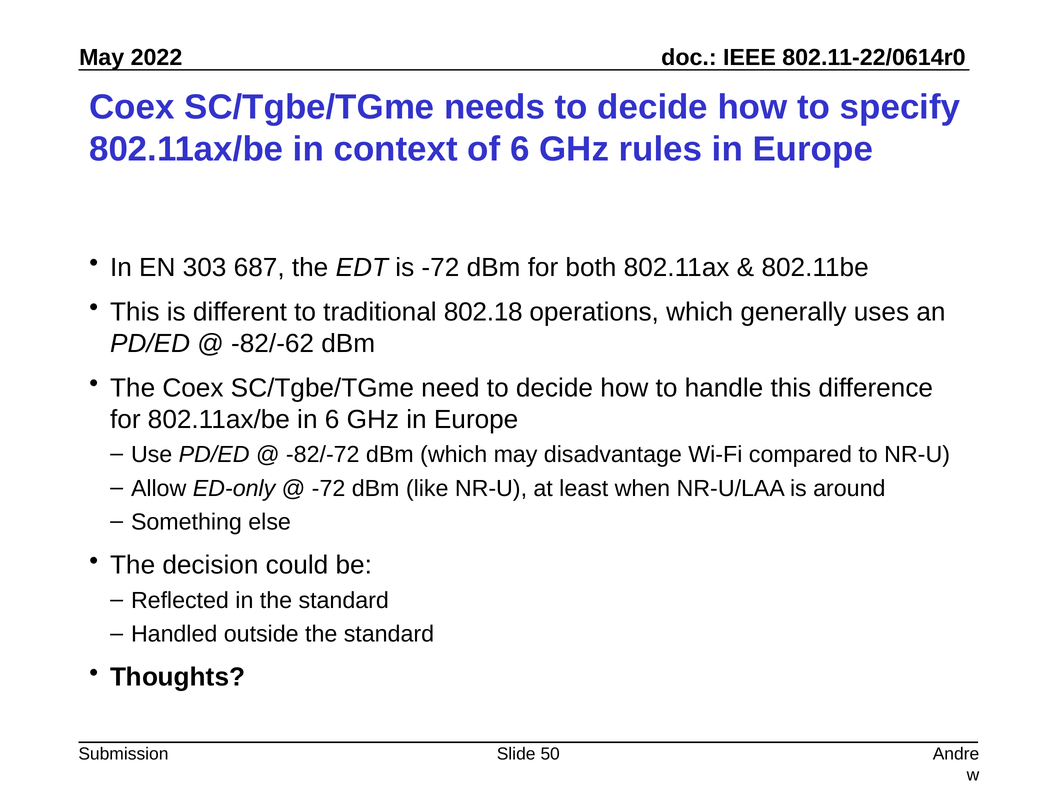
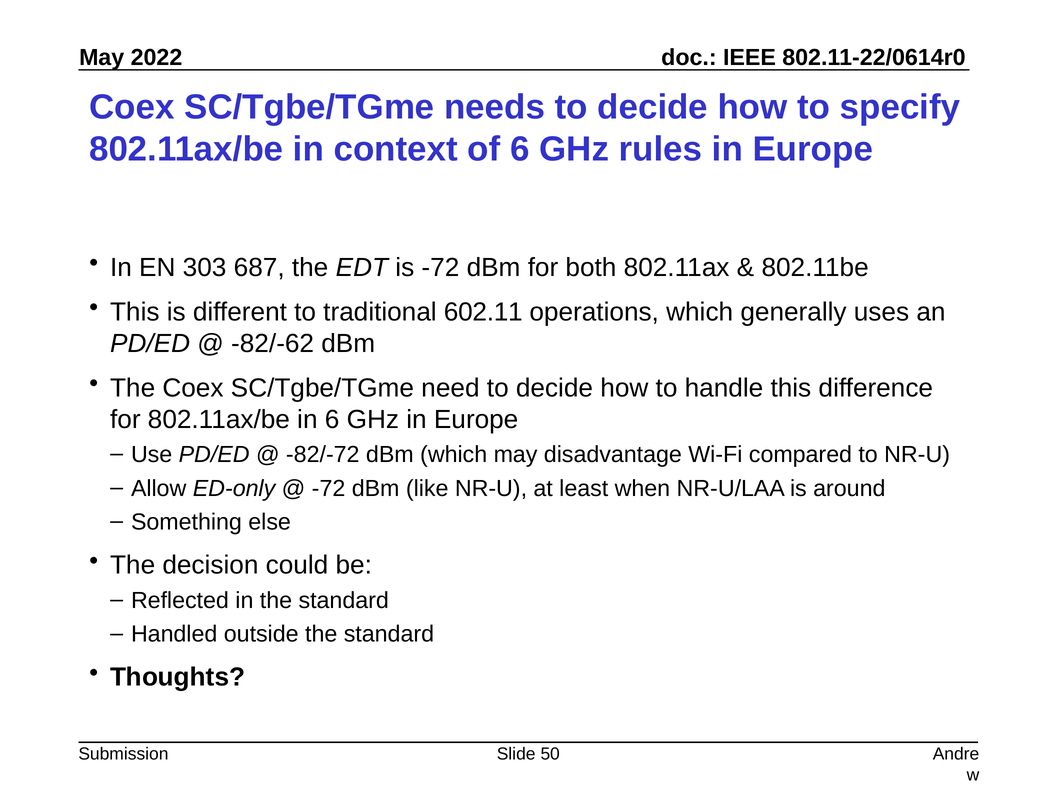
802.18: 802.18 -> 602.11 (483, 312)
